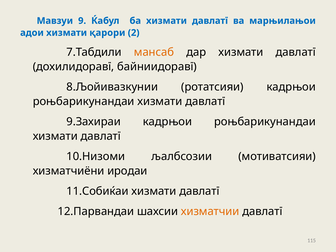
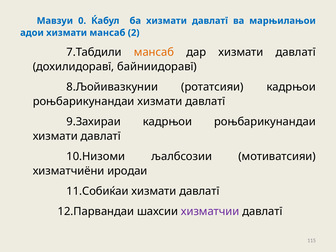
9: 9 -> 0 (82, 21)
хизмати қарори: қарори -> мансаб (107, 33)
хизматчии colour: orange -> purple (210, 212)
